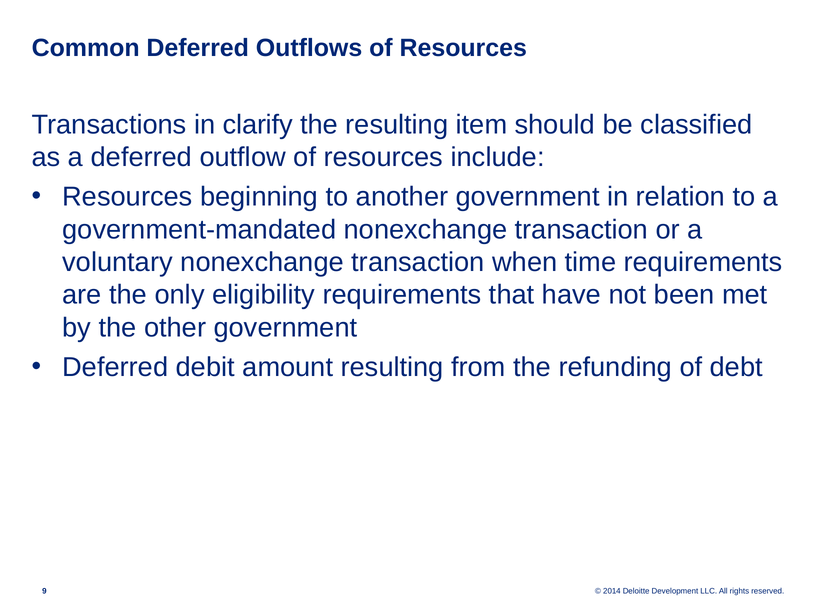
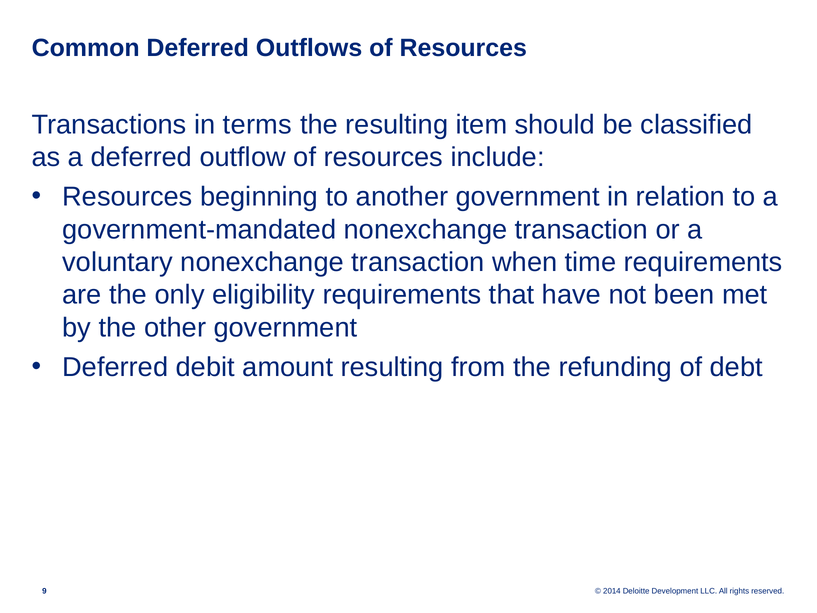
clarify: clarify -> terms (257, 125)
